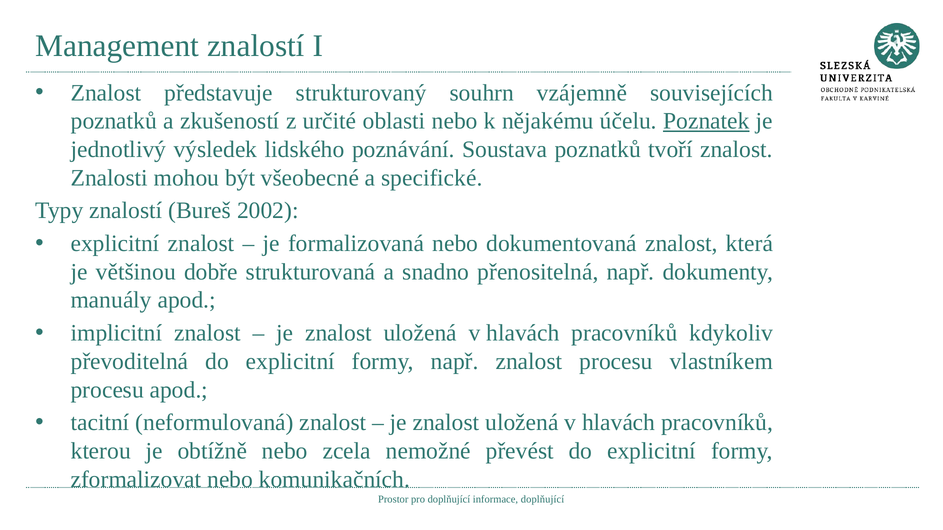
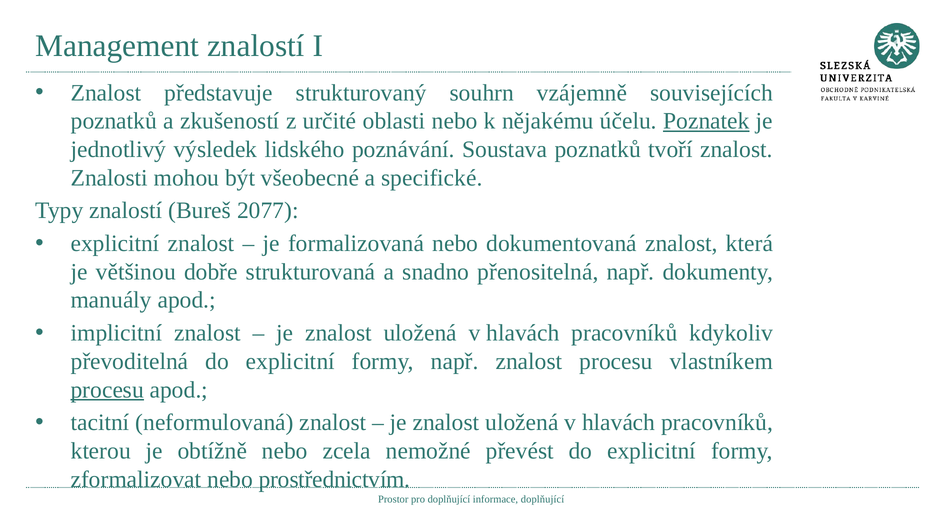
2002: 2002 -> 2077 (268, 211)
procesu underline: none -> present (107, 390)
komunikačních: komunikačních -> prostřednictvím (335, 480)
